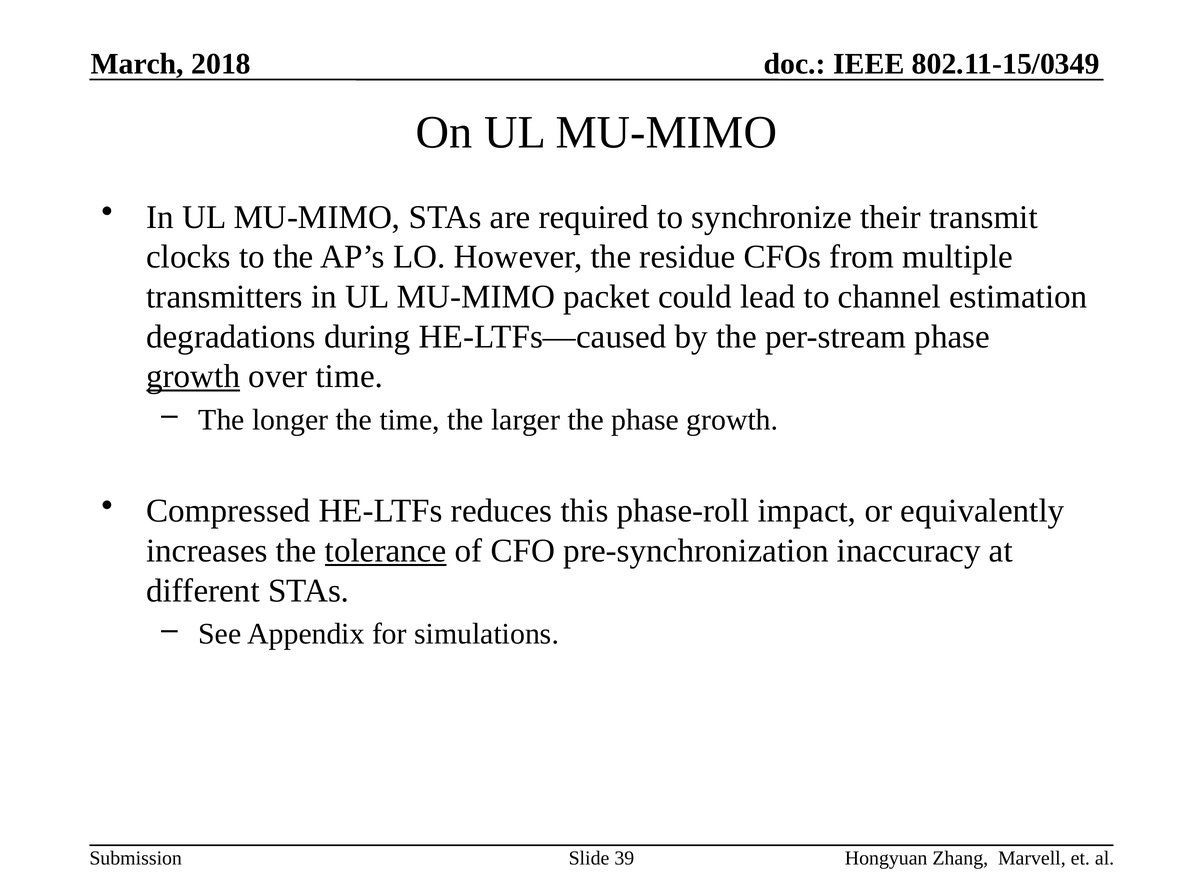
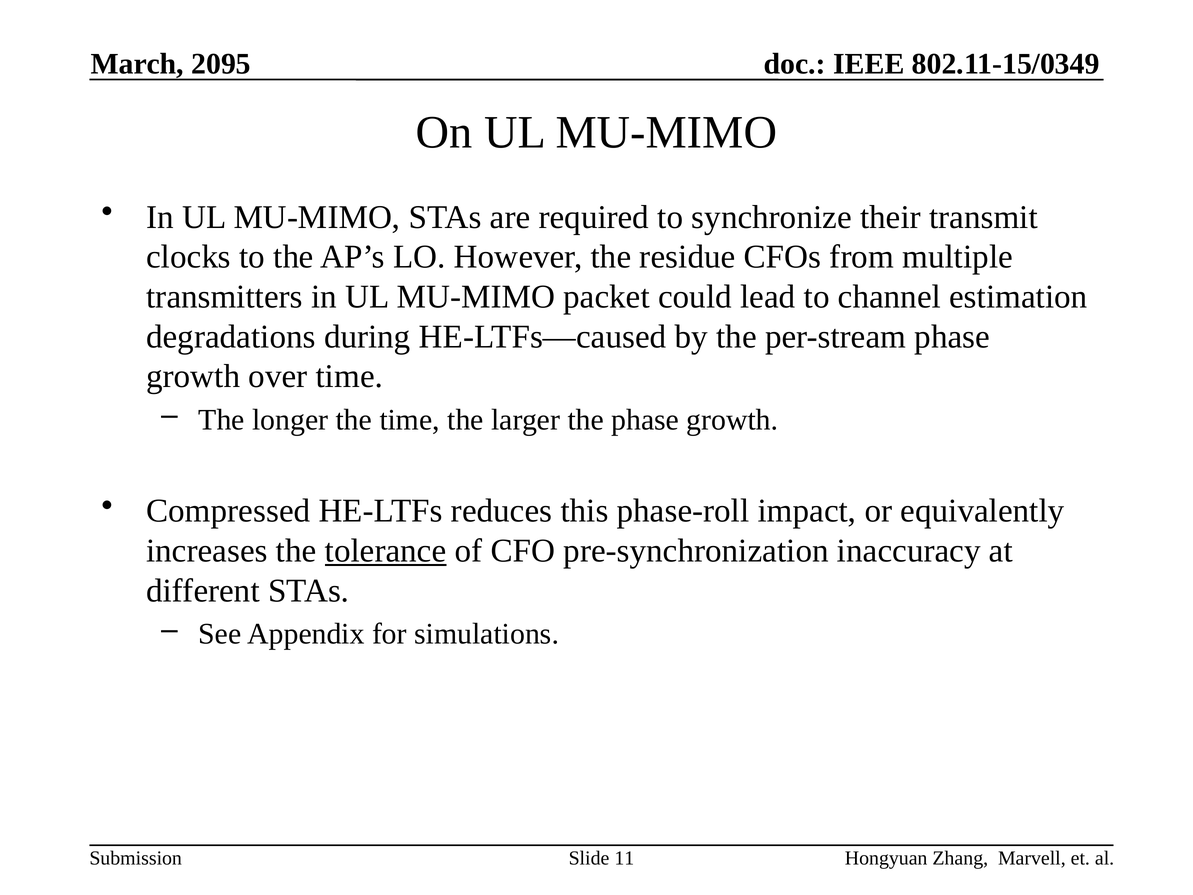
2018: 2018 -> 2095 (221, 64)
growth underline: present -> none (193, 376)
39: 39 -> 11 (624, 858)
